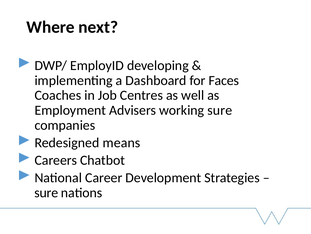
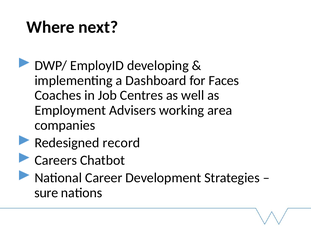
working sure: sure -> area (220, 110)
means: means -> record (121, 142)
